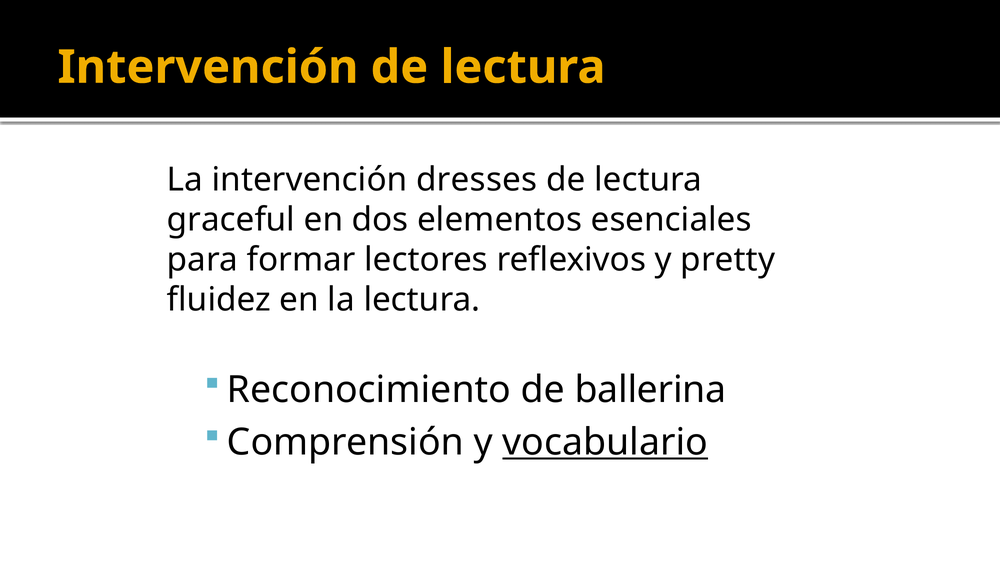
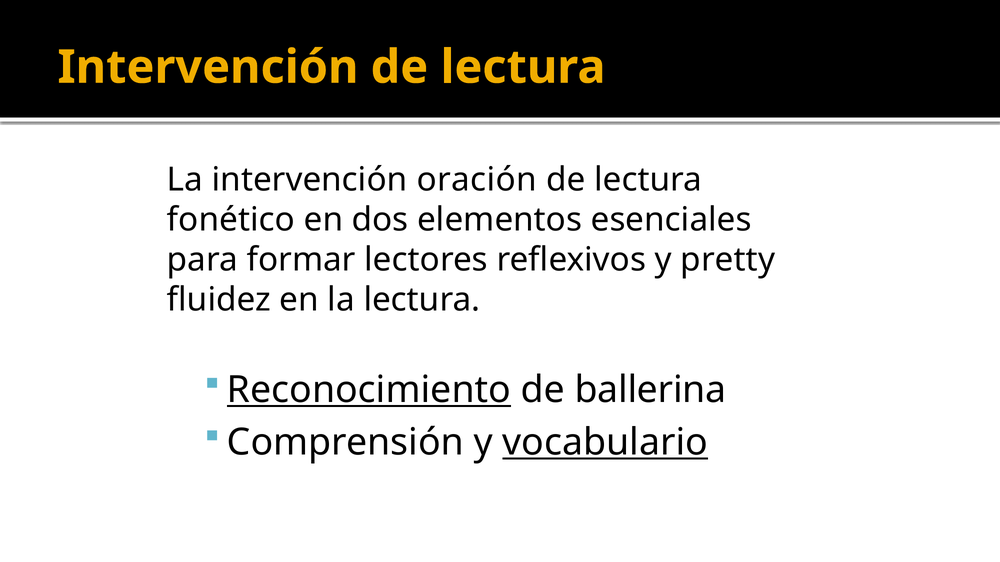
dresses: dresses -> oración (477, 180)
graceful: graceful -> fonético (231, 220)
Reconocimiento underline: none -> present (369, 390)
